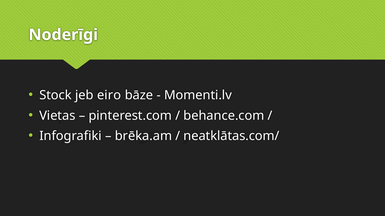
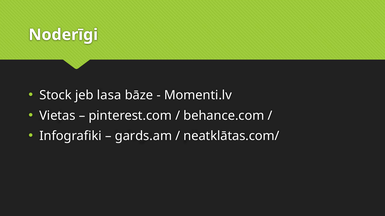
eiro: eiro -> lasa (109, 95)
brēka.am: brēka.am -> gards.am (143, 136)
